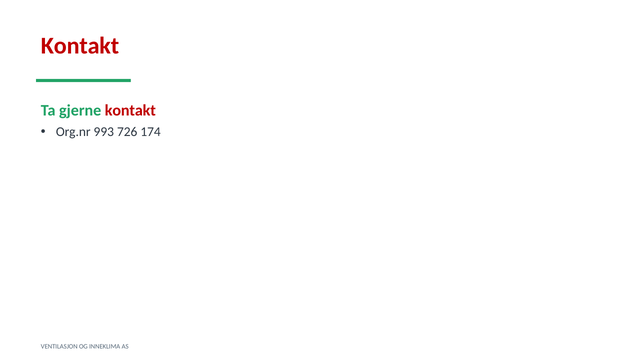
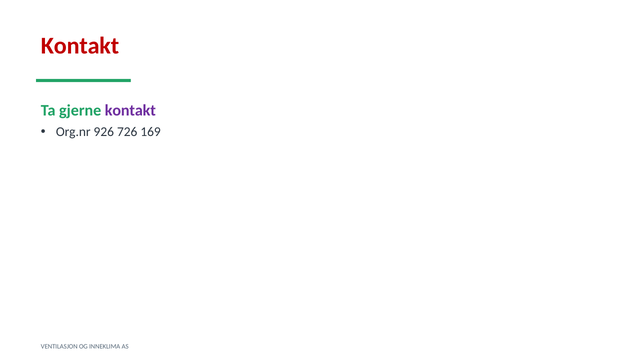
kontakt colour: red -> purple (130, 111)
993: 993 -> 926 (104, 132)
174: 174 -> 169 (151, 132)
